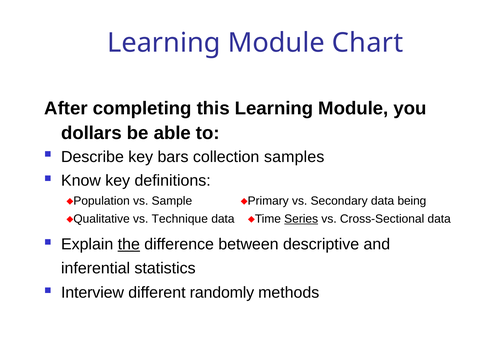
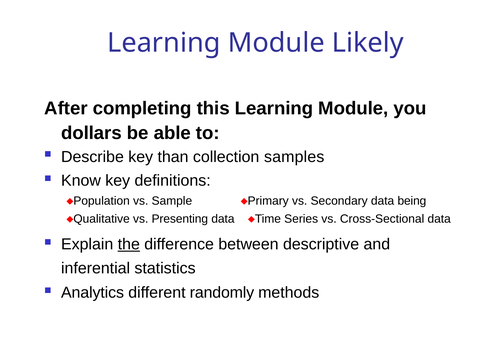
Chart: Chart -> Likely (368, 43)
bars: bars -> than (173, 157)
Technique: Technique -> Presenting (180, 219)
Series underline: present -> none (301, 219)
Interview: Interview -> Analytics (93, 293)
